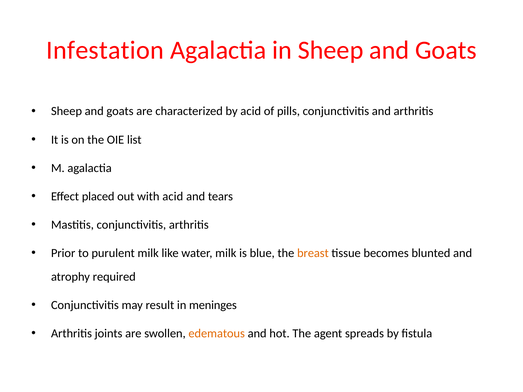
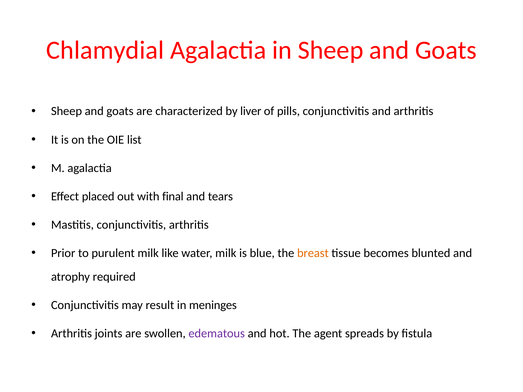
Infestation: Infestation -> Chlamydial (105, 50)
by acid: acid -> liver (251, 111)
with acid: acid -> final (173, 196)
edematous colour: orange -> purple (217, 334)
